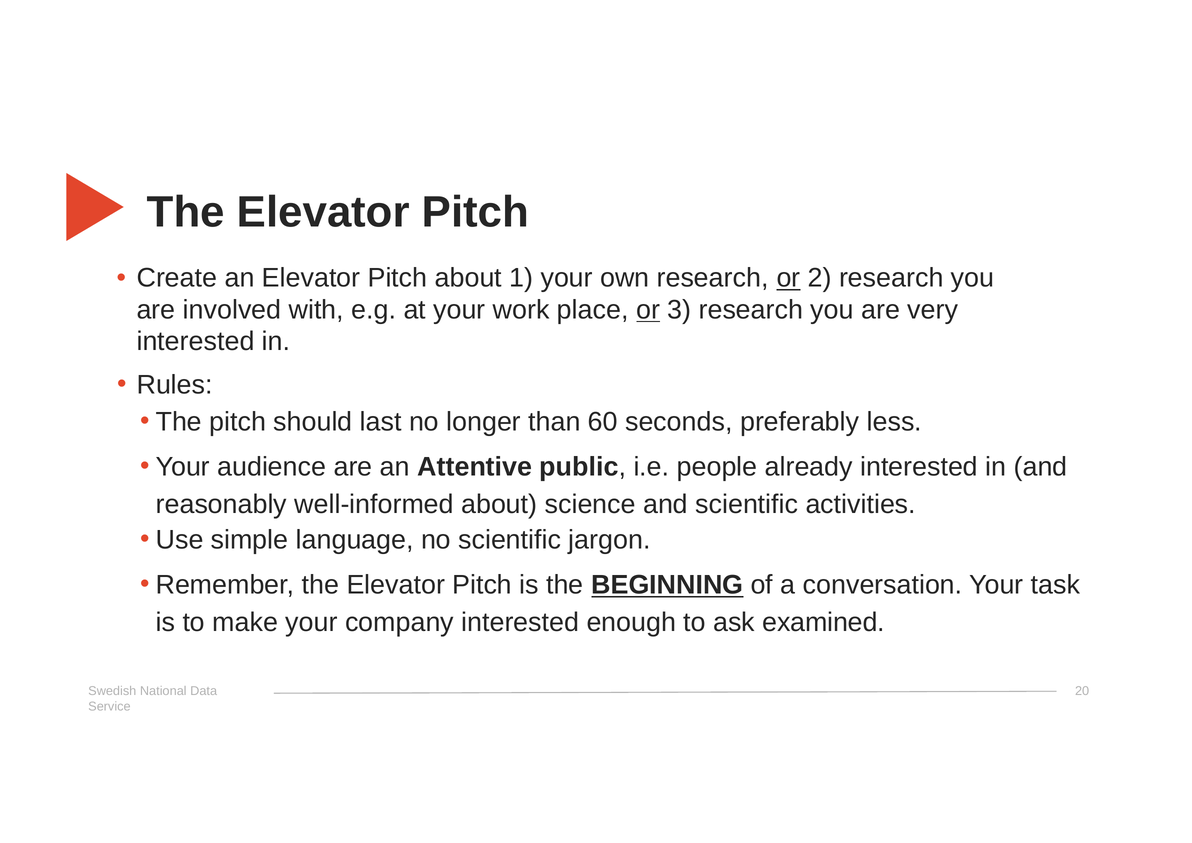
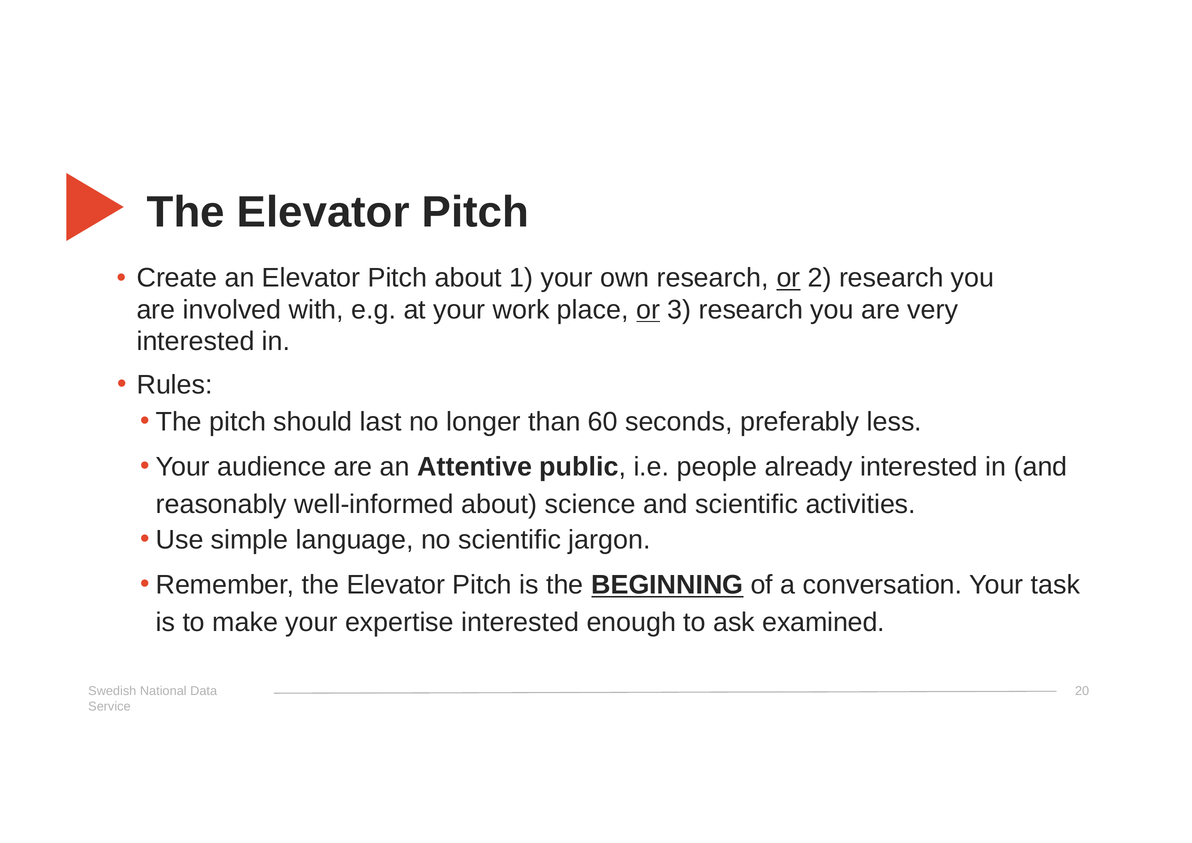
company: company -> expertise (399, 622)
